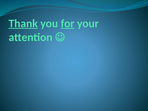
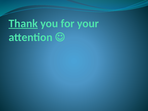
for underline: present -> none (68, 23)
